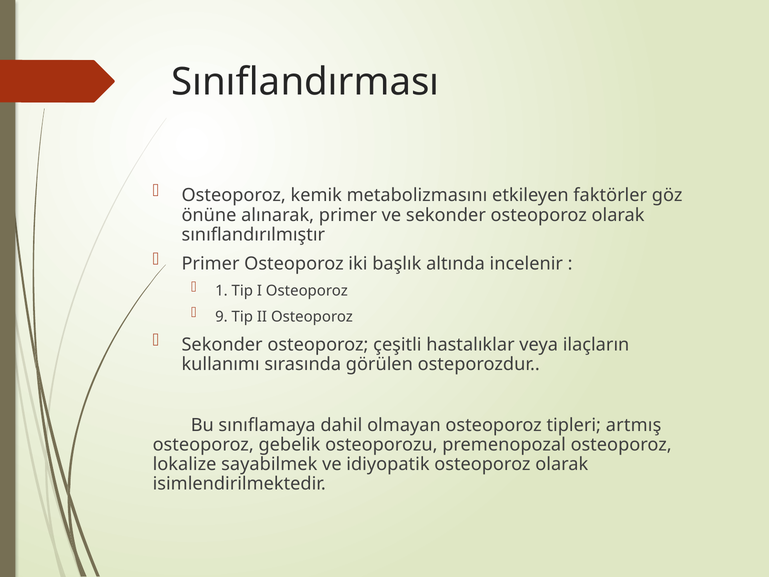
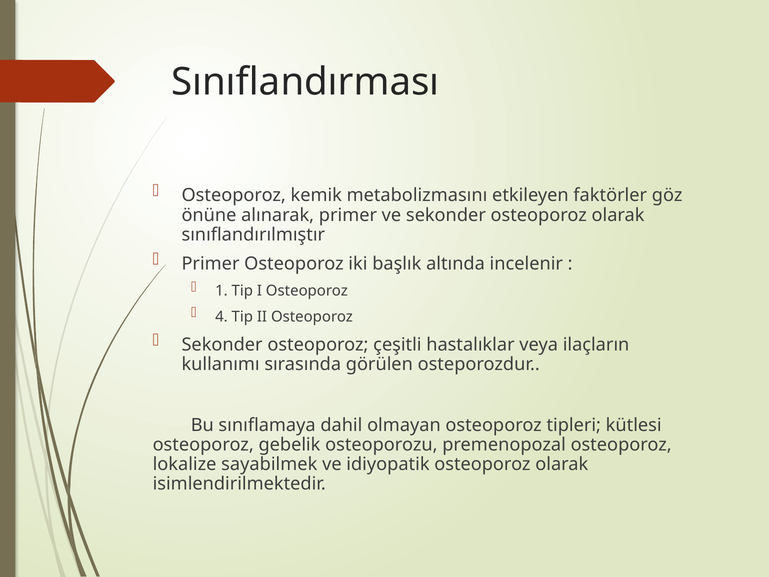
9: 9 -> 4 (221, 317)
artmış: artmış -> kütlesi (634, 425)
